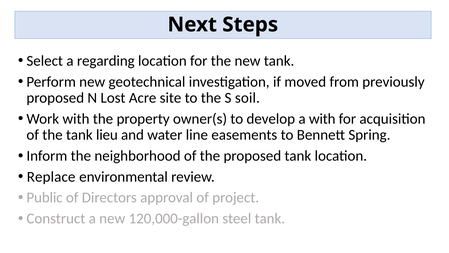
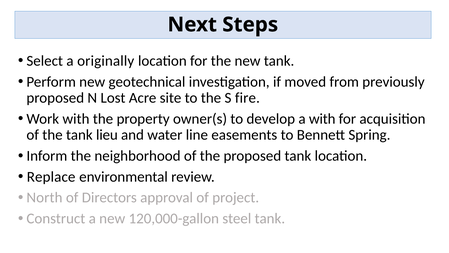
regarding: regarding -> originally (106, 61)
soil: soil -> fire (247, 98)
Public: Public -> North (44, 197)
